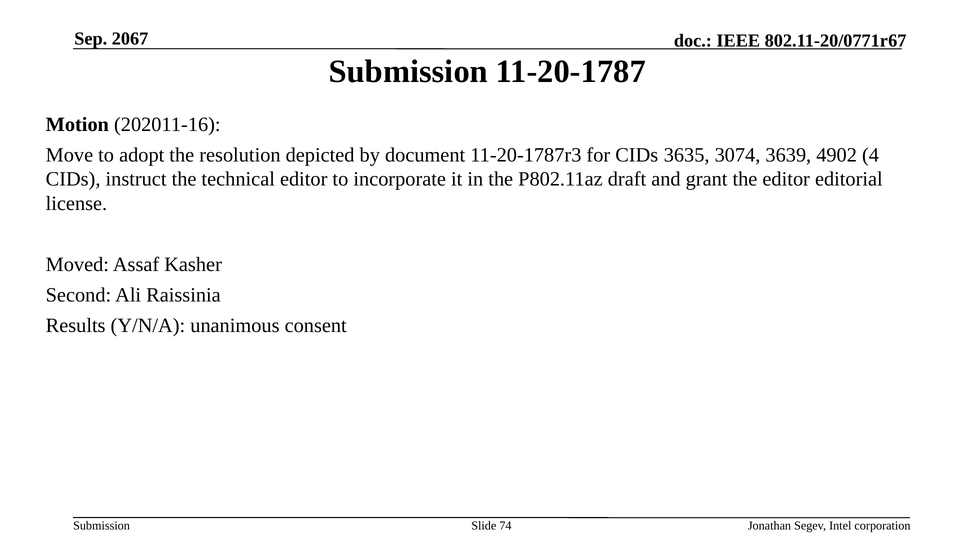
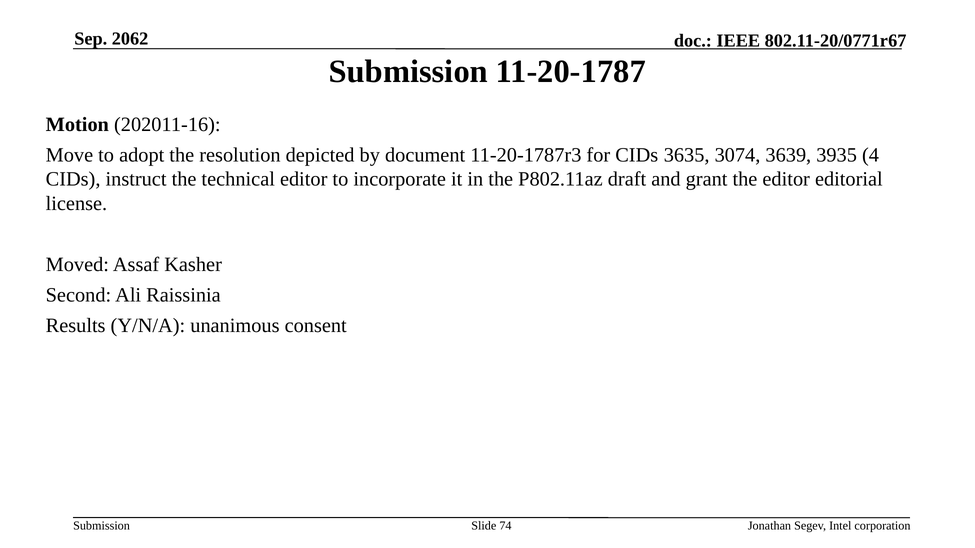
2067: 2067 -> 2062 (130, 39)
4902: 4902 -> 3935 (837, 155)
